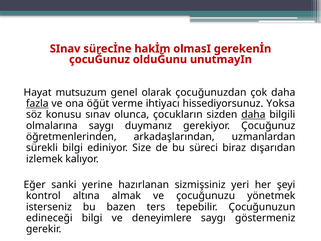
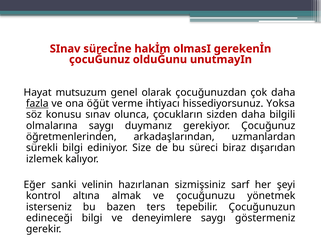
daha underline: present -> none (253, 114)
yerine: yerine -> velinin (97, 185)
yeri: yeri -> sarf (240, 185)
